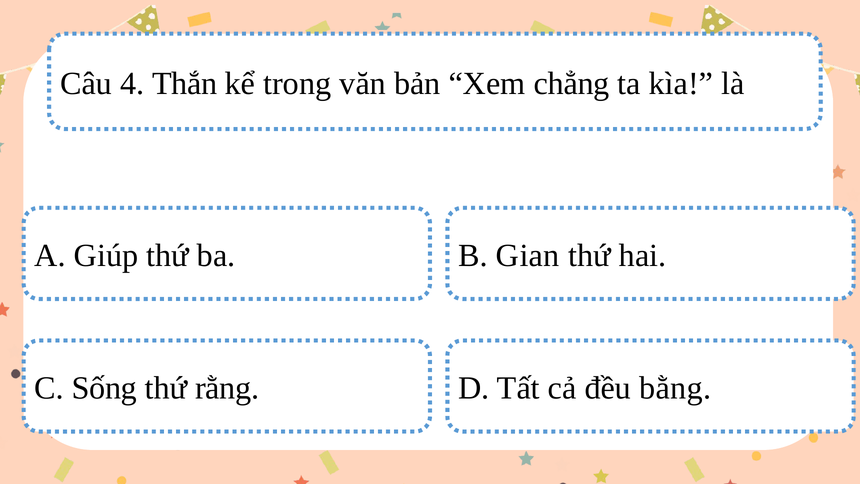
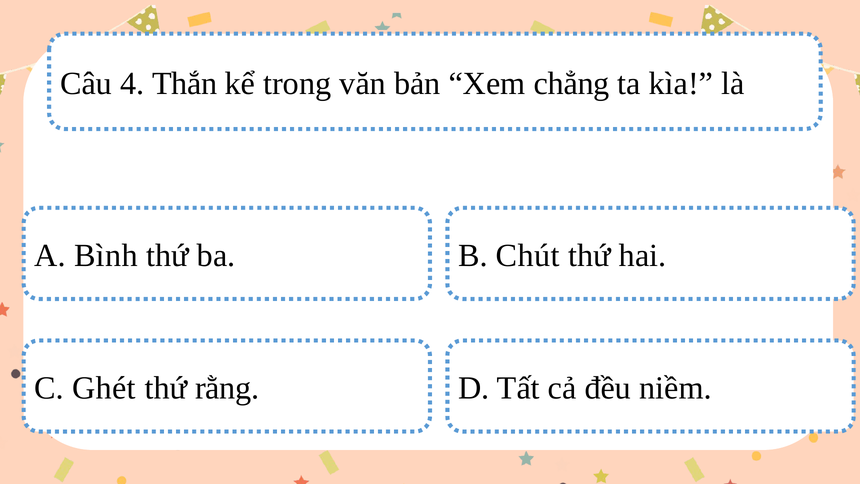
Giúp: Giúp -> Bình (106, 256)
Gian: Gian -> Chút (528, 256)
Sống: Sống -> Ghét (104, 388)
bằng: bằng -> niềm (675, 388)
